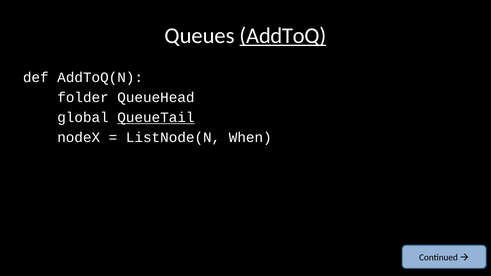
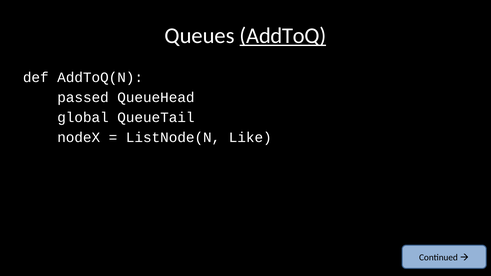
folder: folder -> passed (83, 98)
QueueTail underline: present -> none (156, 118)
When: When -> Like (250, 138)
